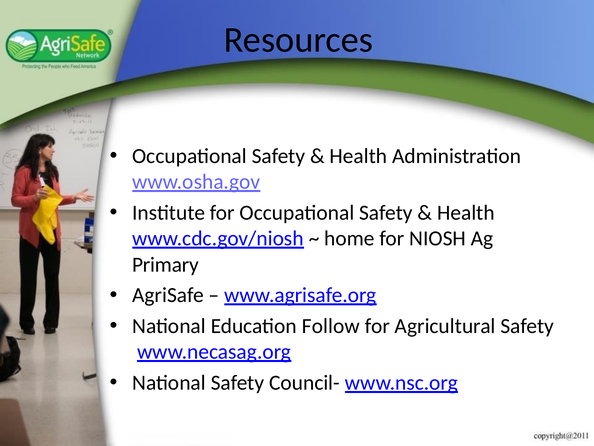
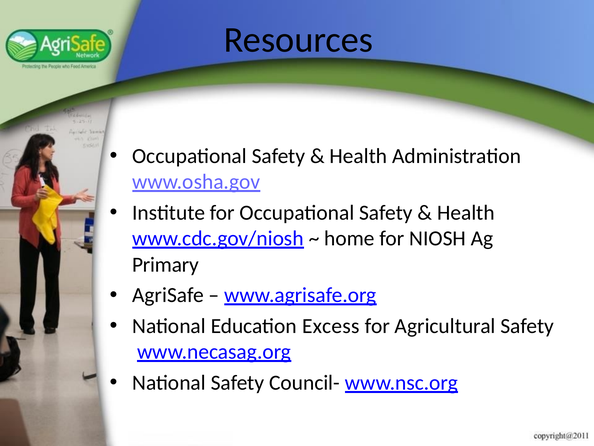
Follow: Follow -> Excess (331, 326)
